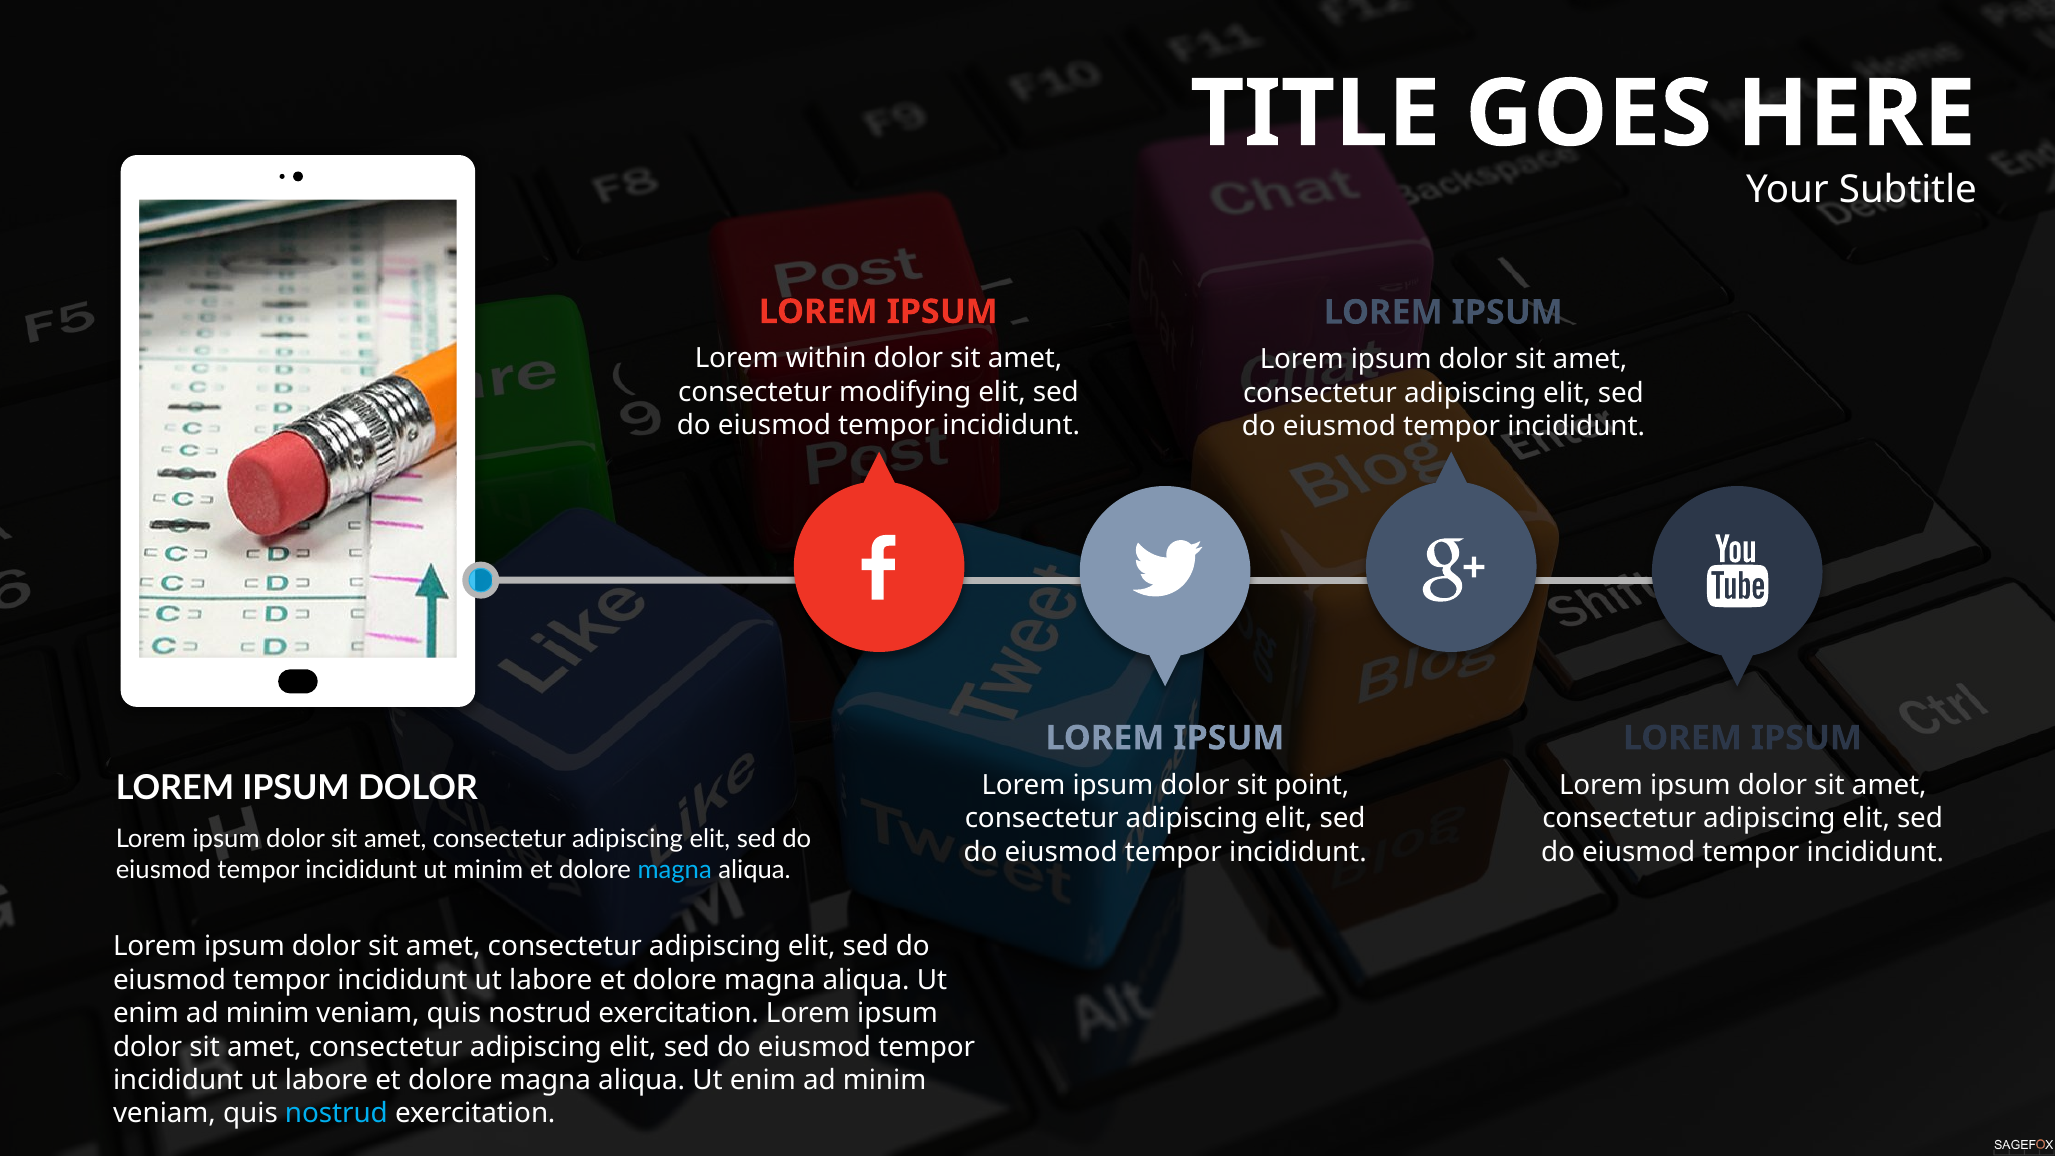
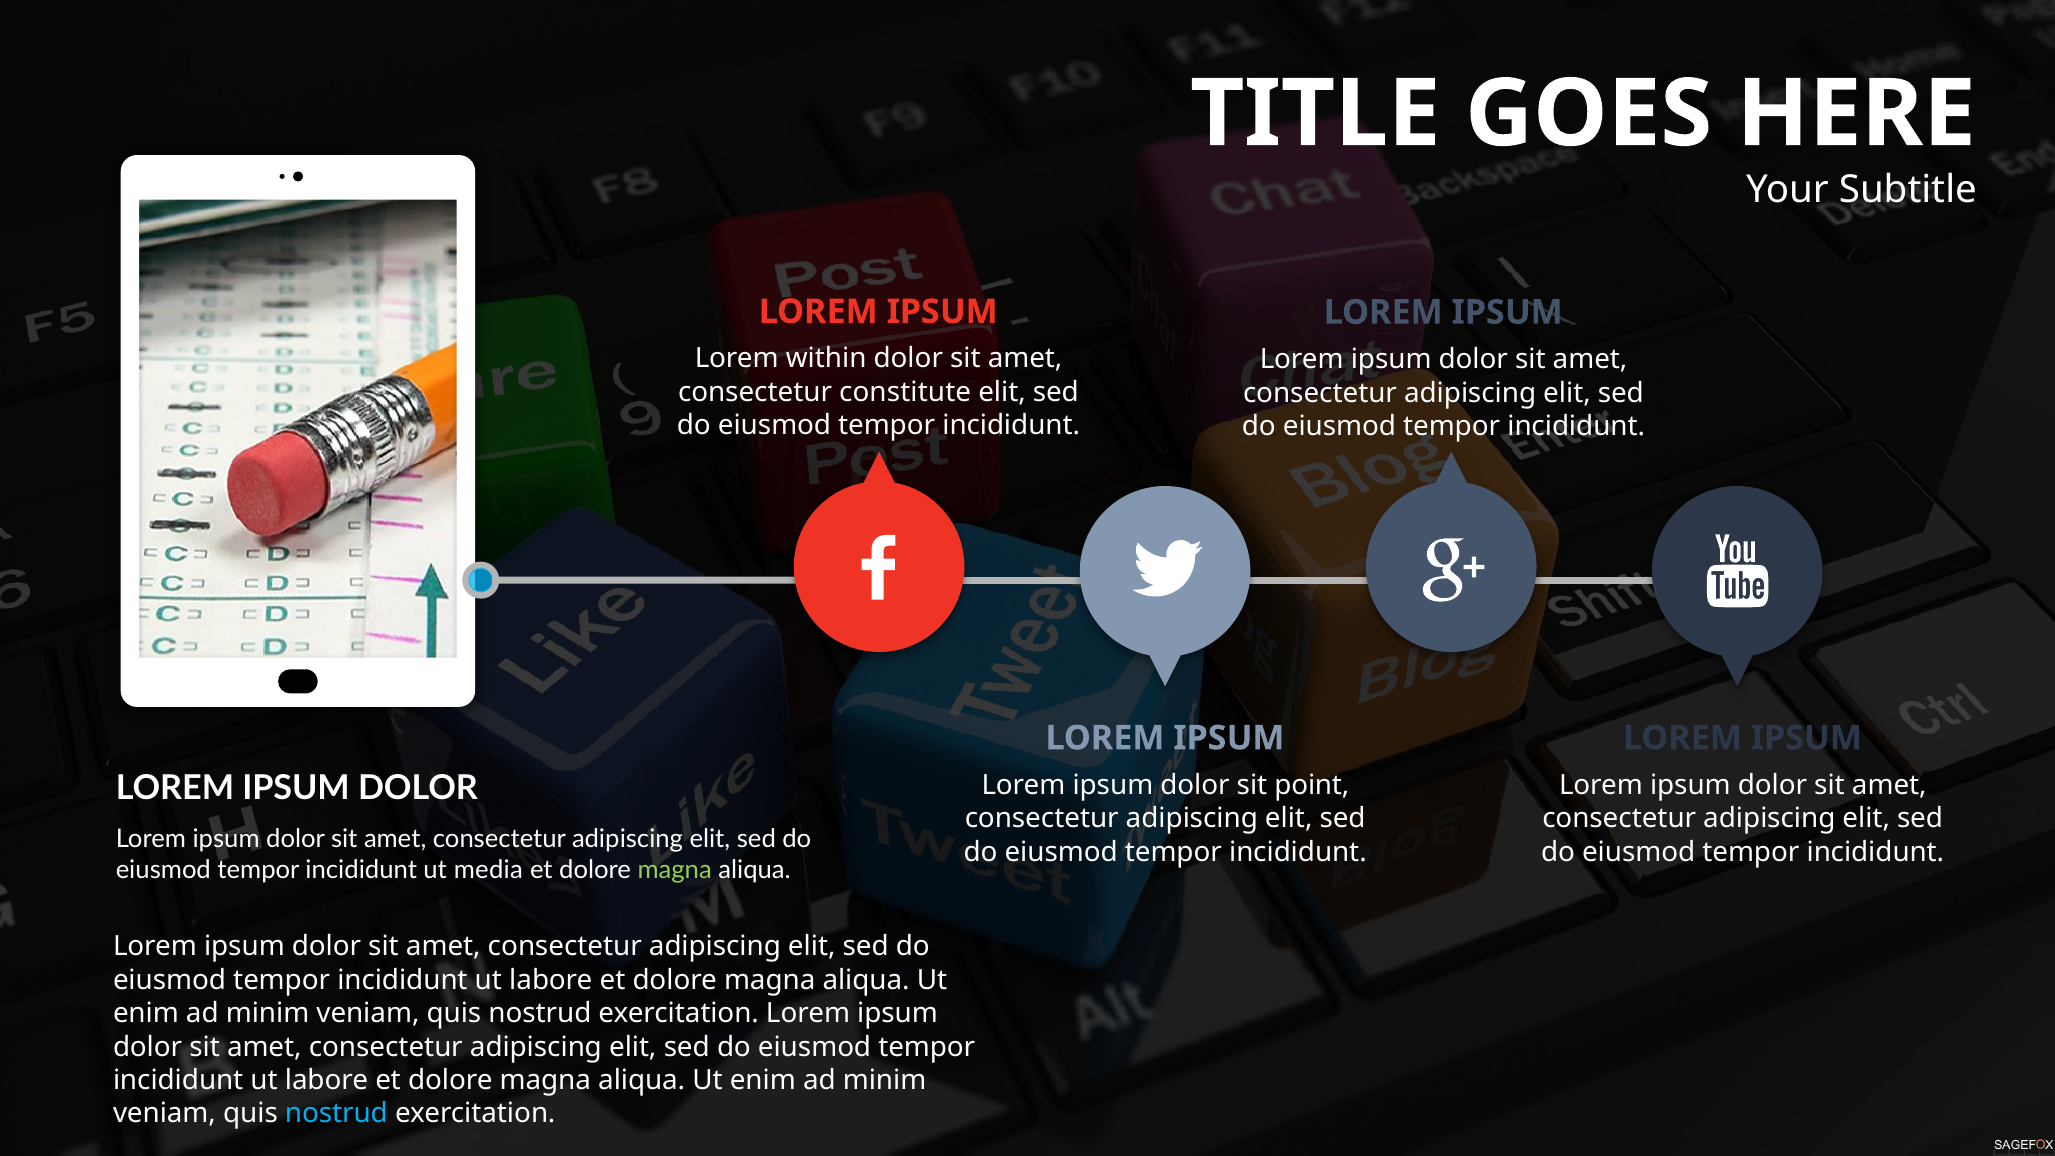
modifying: modifying -> constitute (905, 392)
ut minim: minim -> media (488, 870)
magna colour: light blue -> light green (675, 870)
